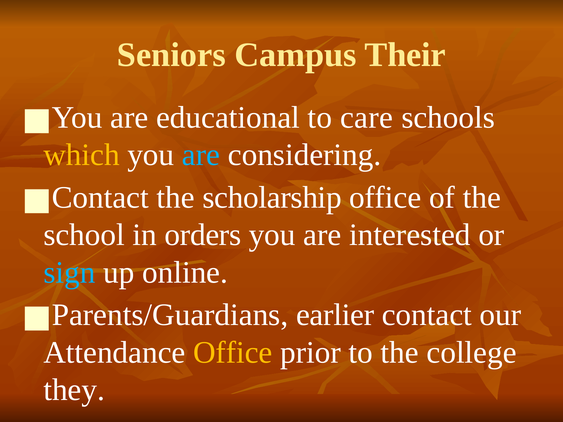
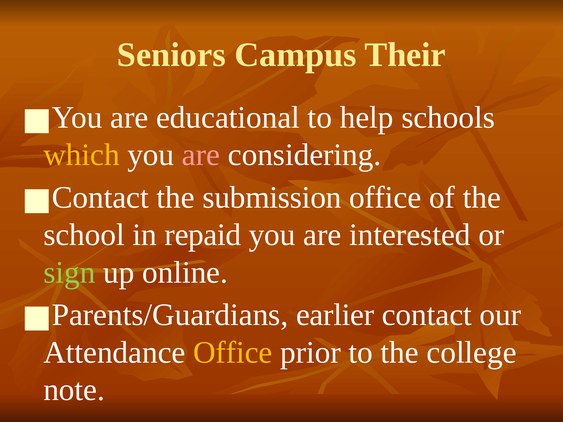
care: care -> help (367, 117)
are colour: light blue -> pink (201, 155)
scholarship: scholarship -> submission (272, 198)
orders: orders -> repaid (203, 235)
sign colour: light blue -> light green (69, 273)
they: they -> note (74, 390)
